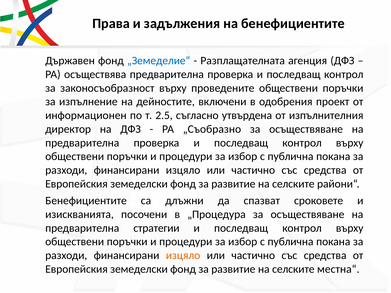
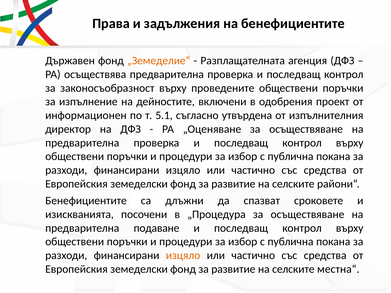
„Земеделие“ colour: blue -> orange (159, 61)
2.5: 2.5 -> 5.1 (164, 116)
„Съобразно: „Съобразно -> „Оценяване (212, 129)
стратегии: стратегии -> подаване (156, 228)
